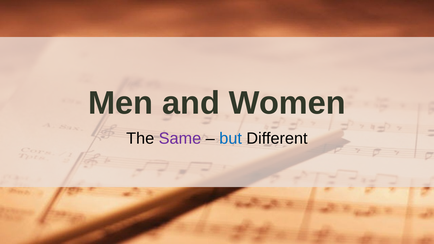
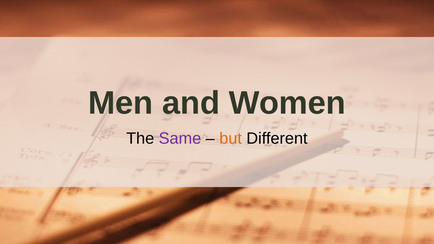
but colour: blue -> orange (231, 139)
